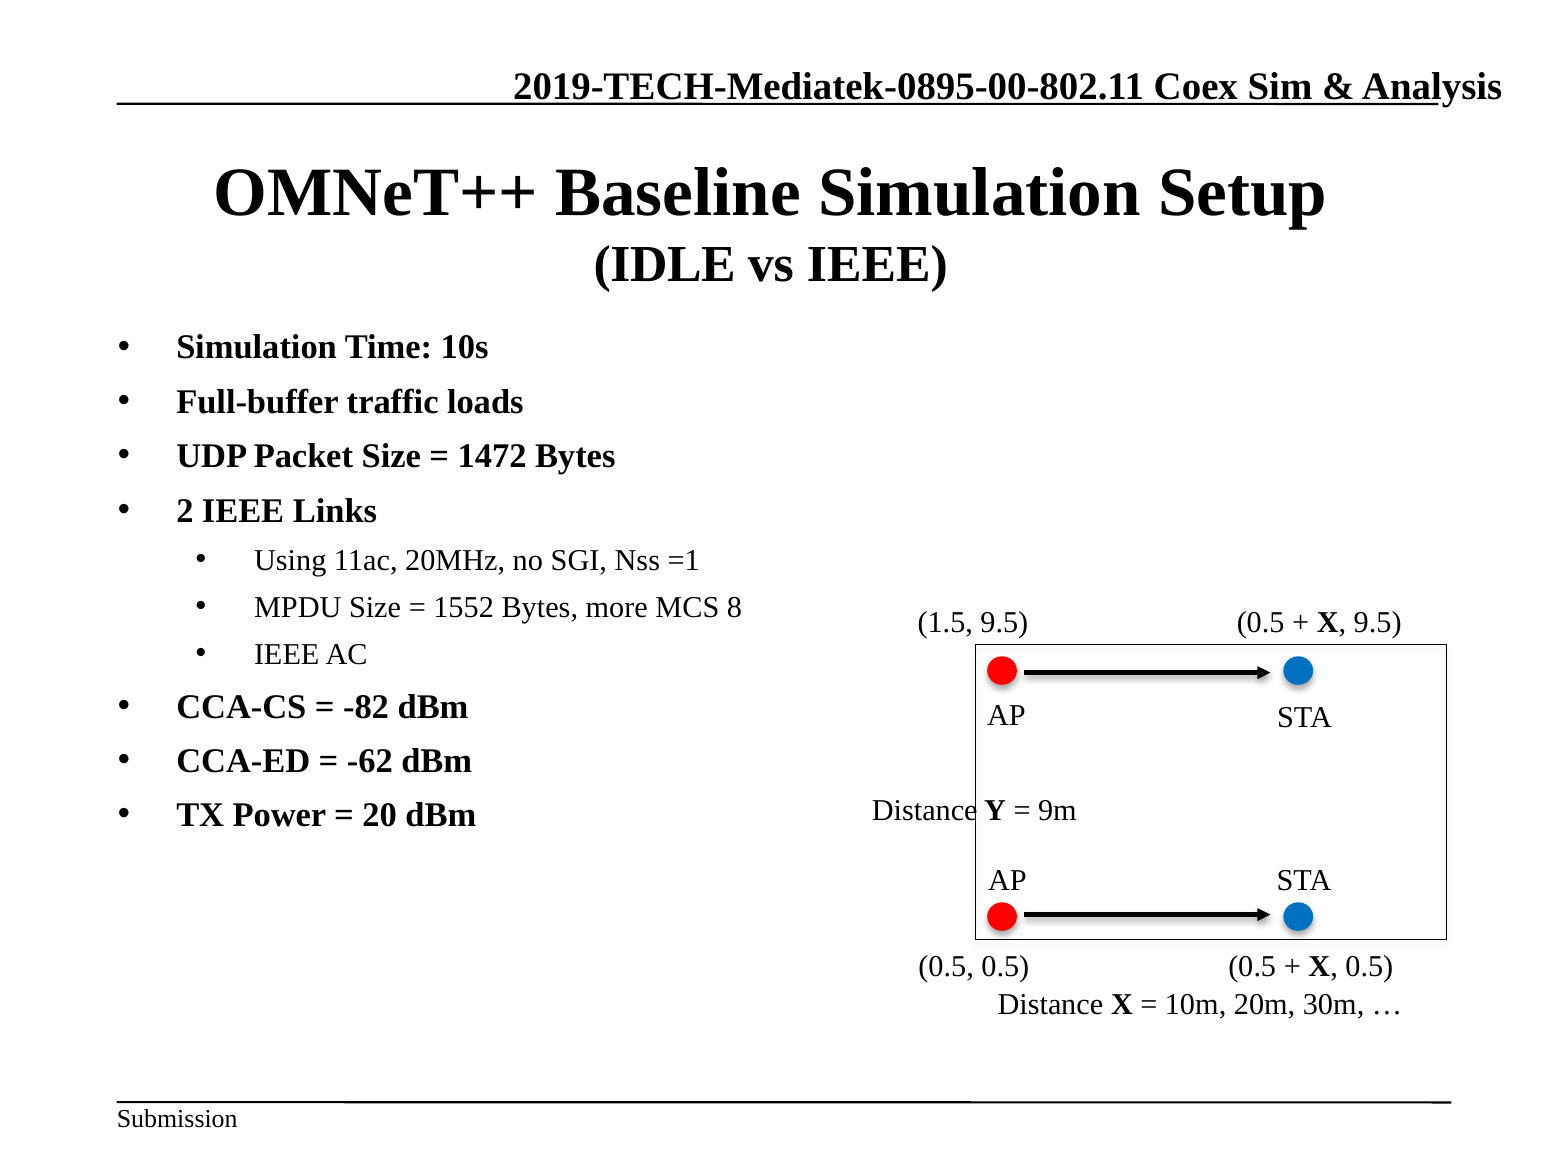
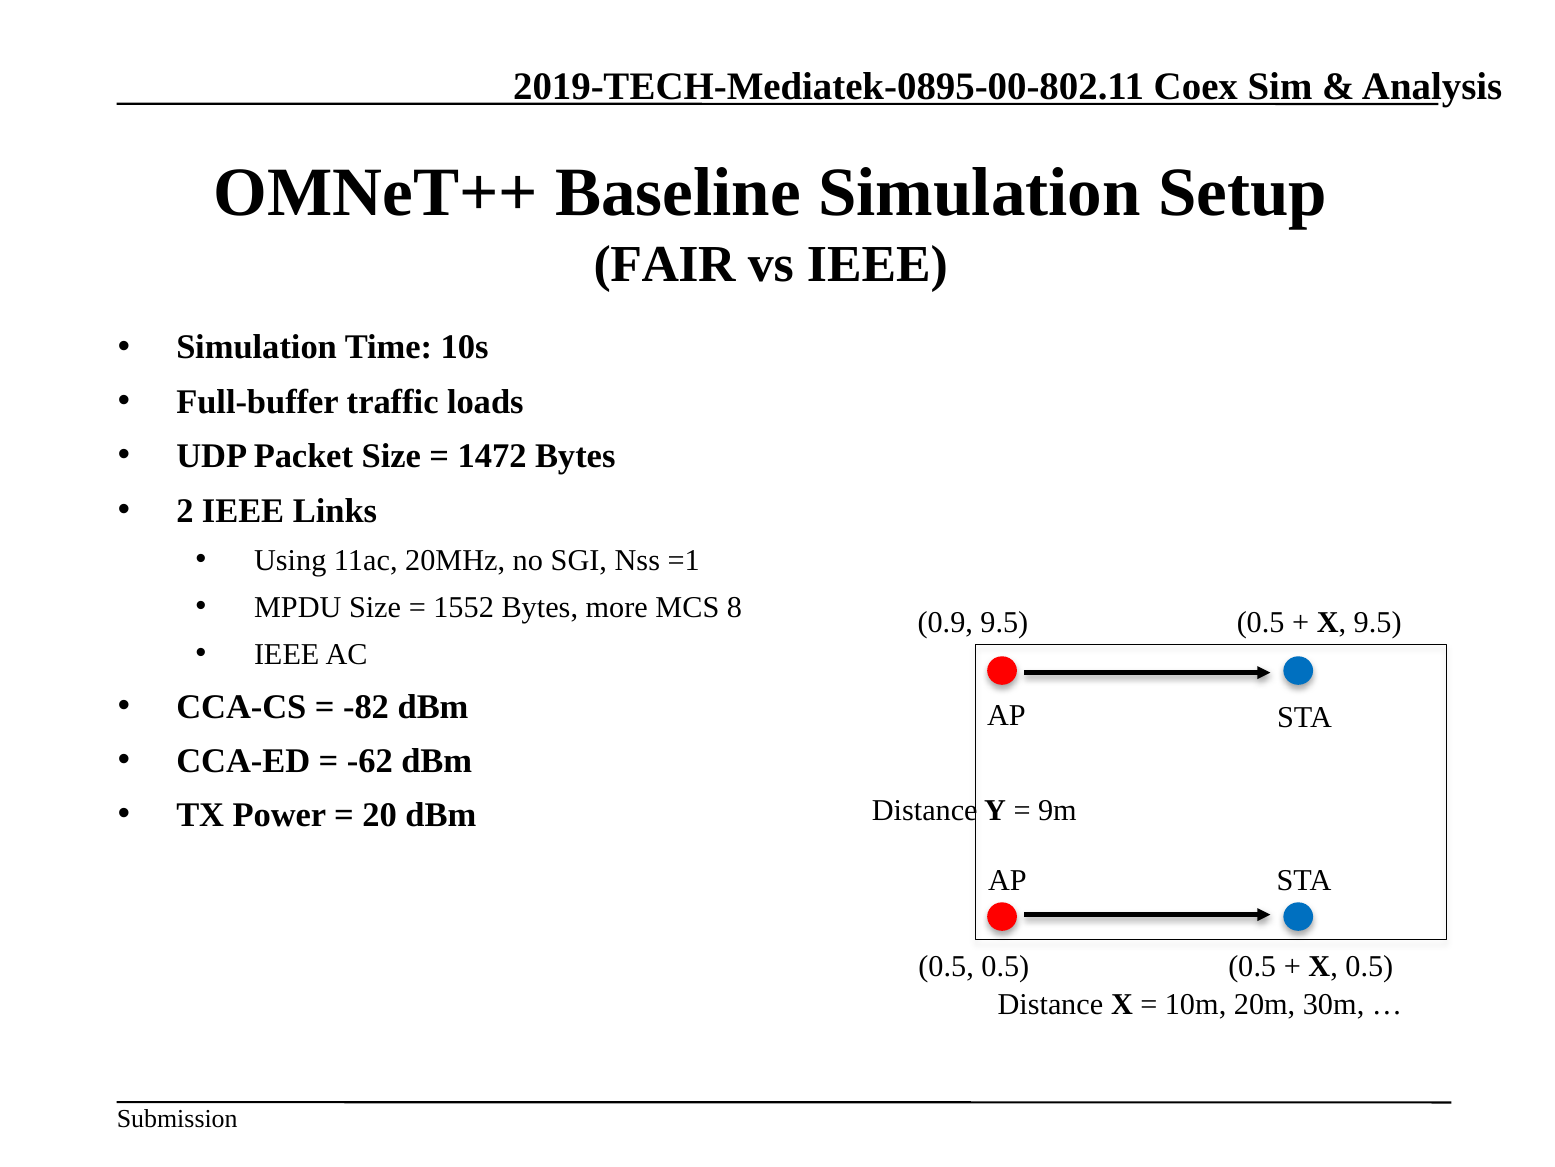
IDLE: IDLE -> FAIR (665, 264)
1.5: 1.5 -> 0.9 (945, 622)
